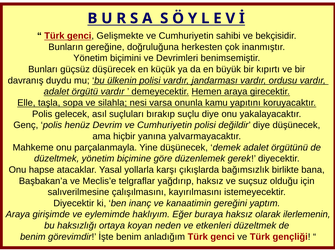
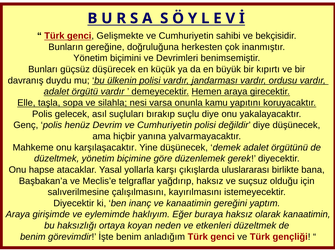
parçalanmayla: parçalanmayla -> karşılaşacaktır (106, 148)
bağımsızlık: bağımsızlık -> uluslararası (245, 170)
olarak ilerlemenin: ilerlemenin -> kanaatimin (307, 215)
